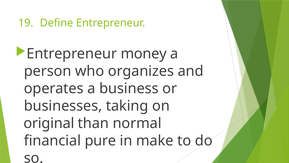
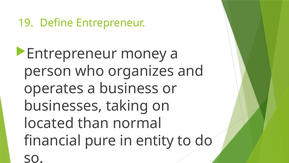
original: original -> located (49, 123)
make: make -> entity (155, 140)
